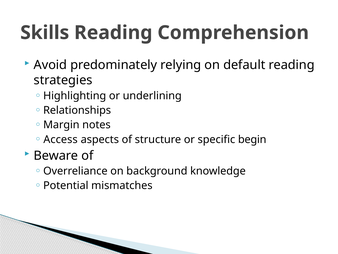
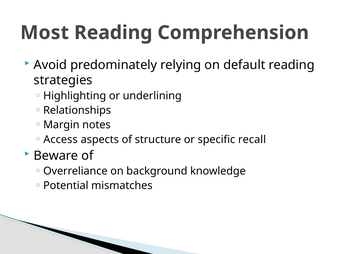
Skills: Skills -> Most (45, 33)
begin: begin -> recall (252, 139)
